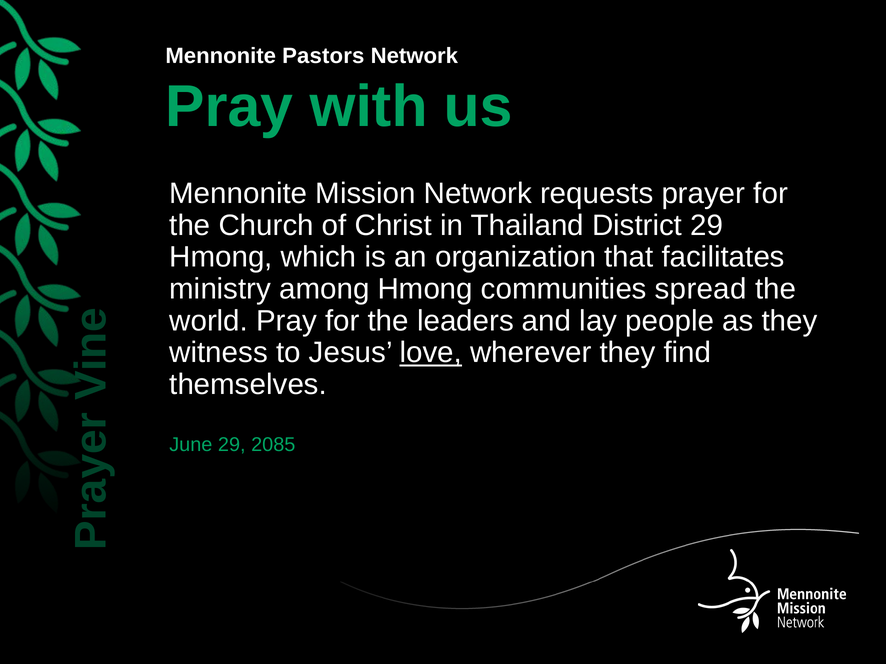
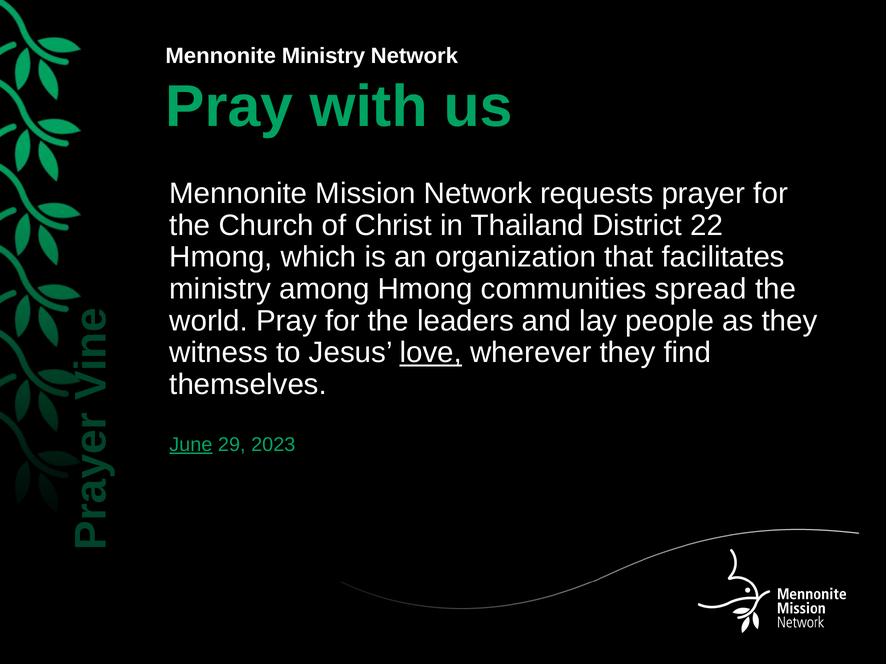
Mennonite Pastors: Pastors -> Ministry (323, 56)
District 29: 29 -> 22 (707, 225)
June underline: none -> present (191, 445)
2085: 2085 -> 2023 (273, 445)
